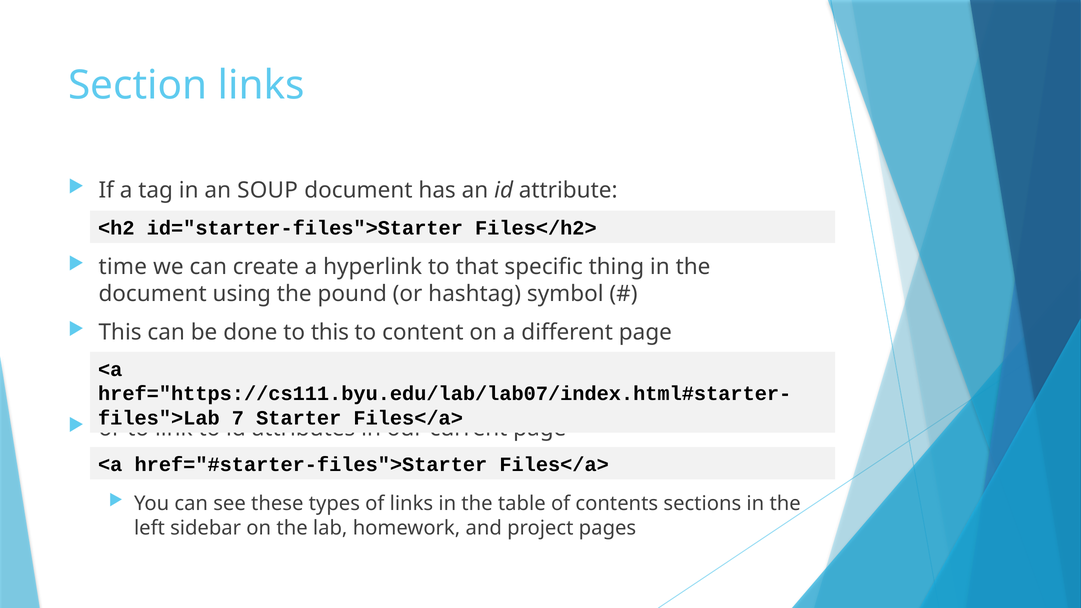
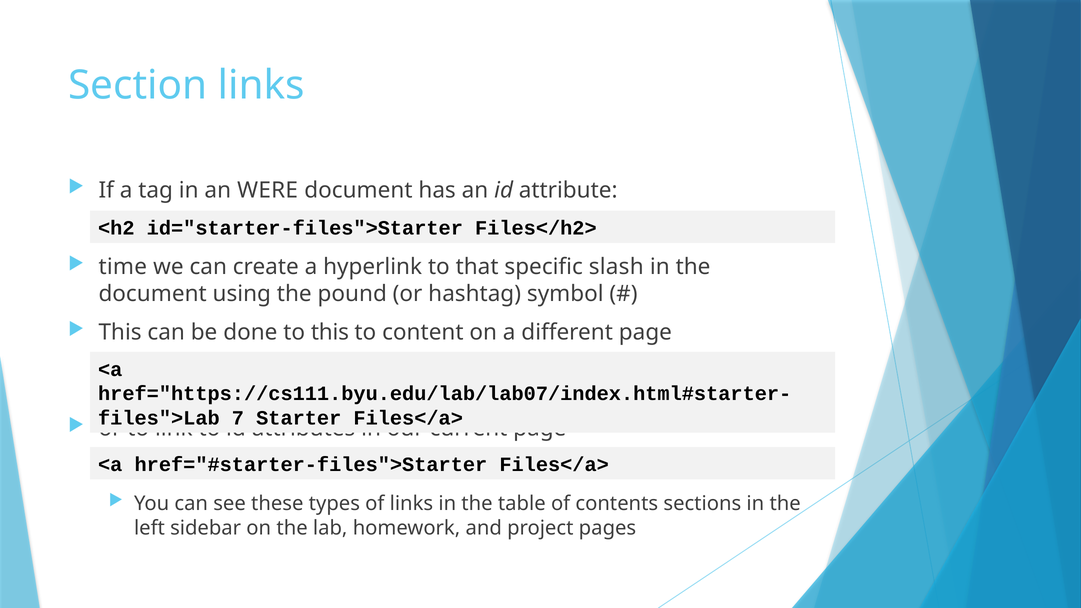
SOUP: SOUP -> WERE (268, 190)
thing: thing -> slash (616, 267)
